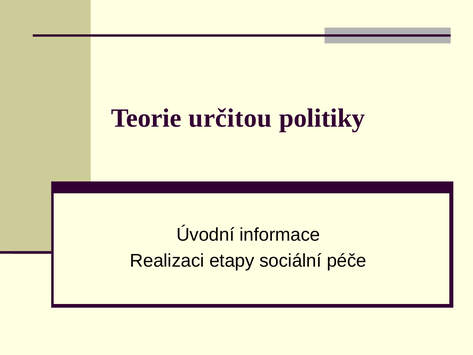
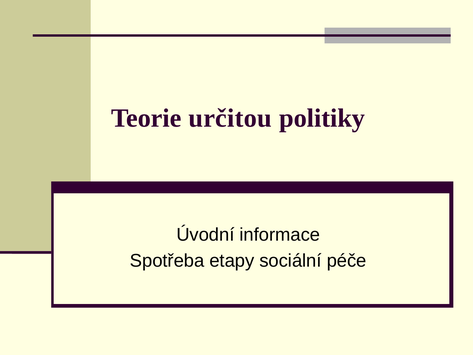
Realizaci: Realizaci -> Spotřeba (167, 261)
